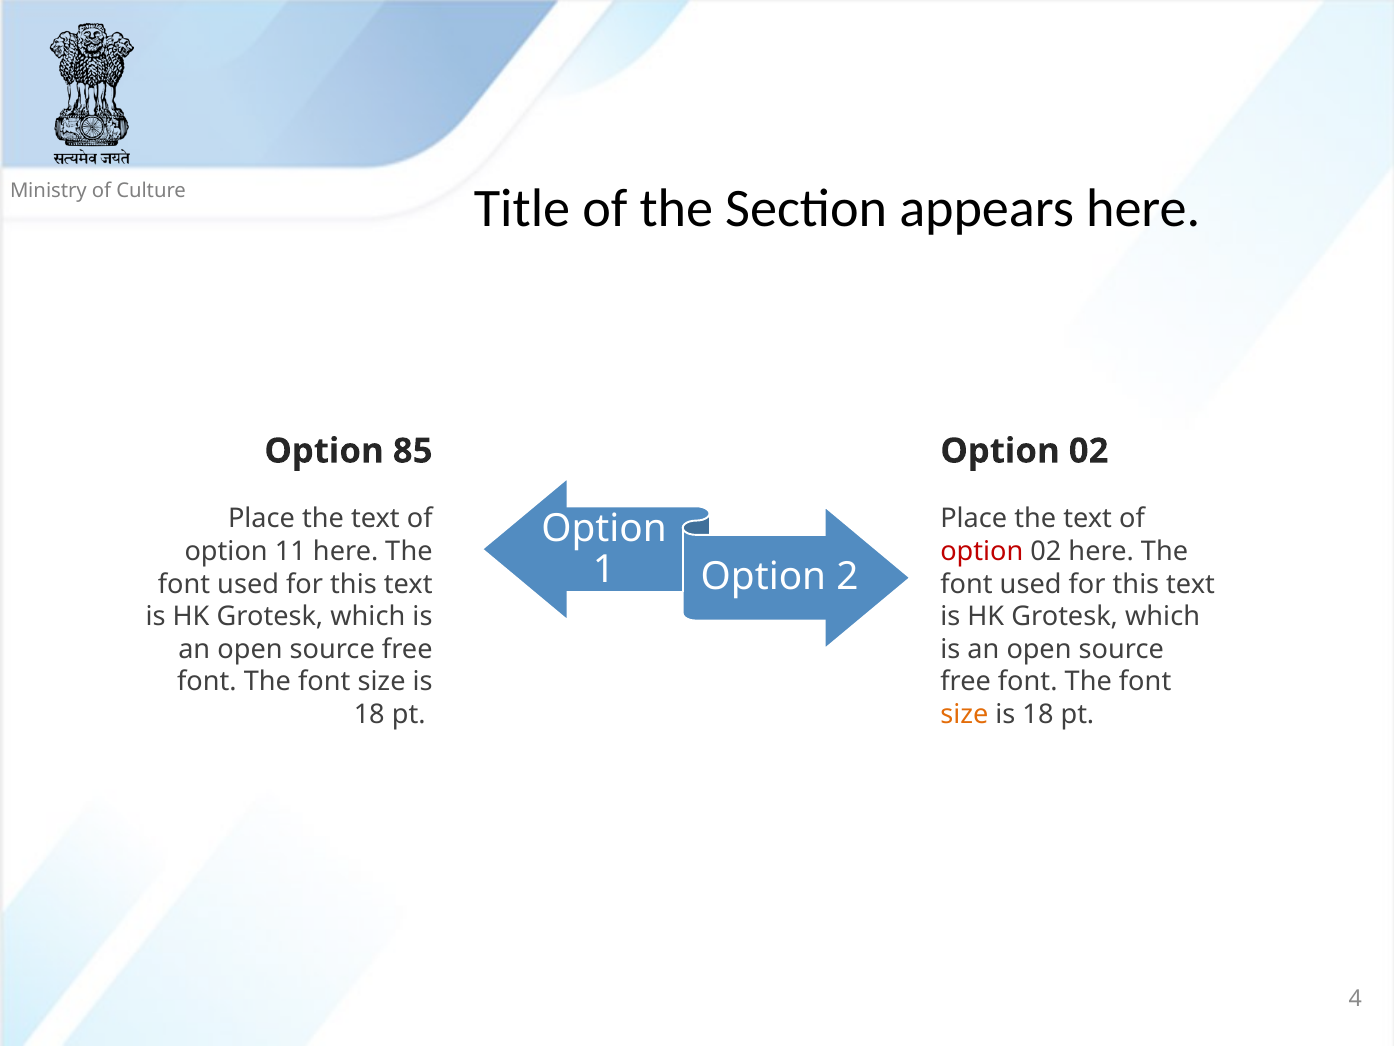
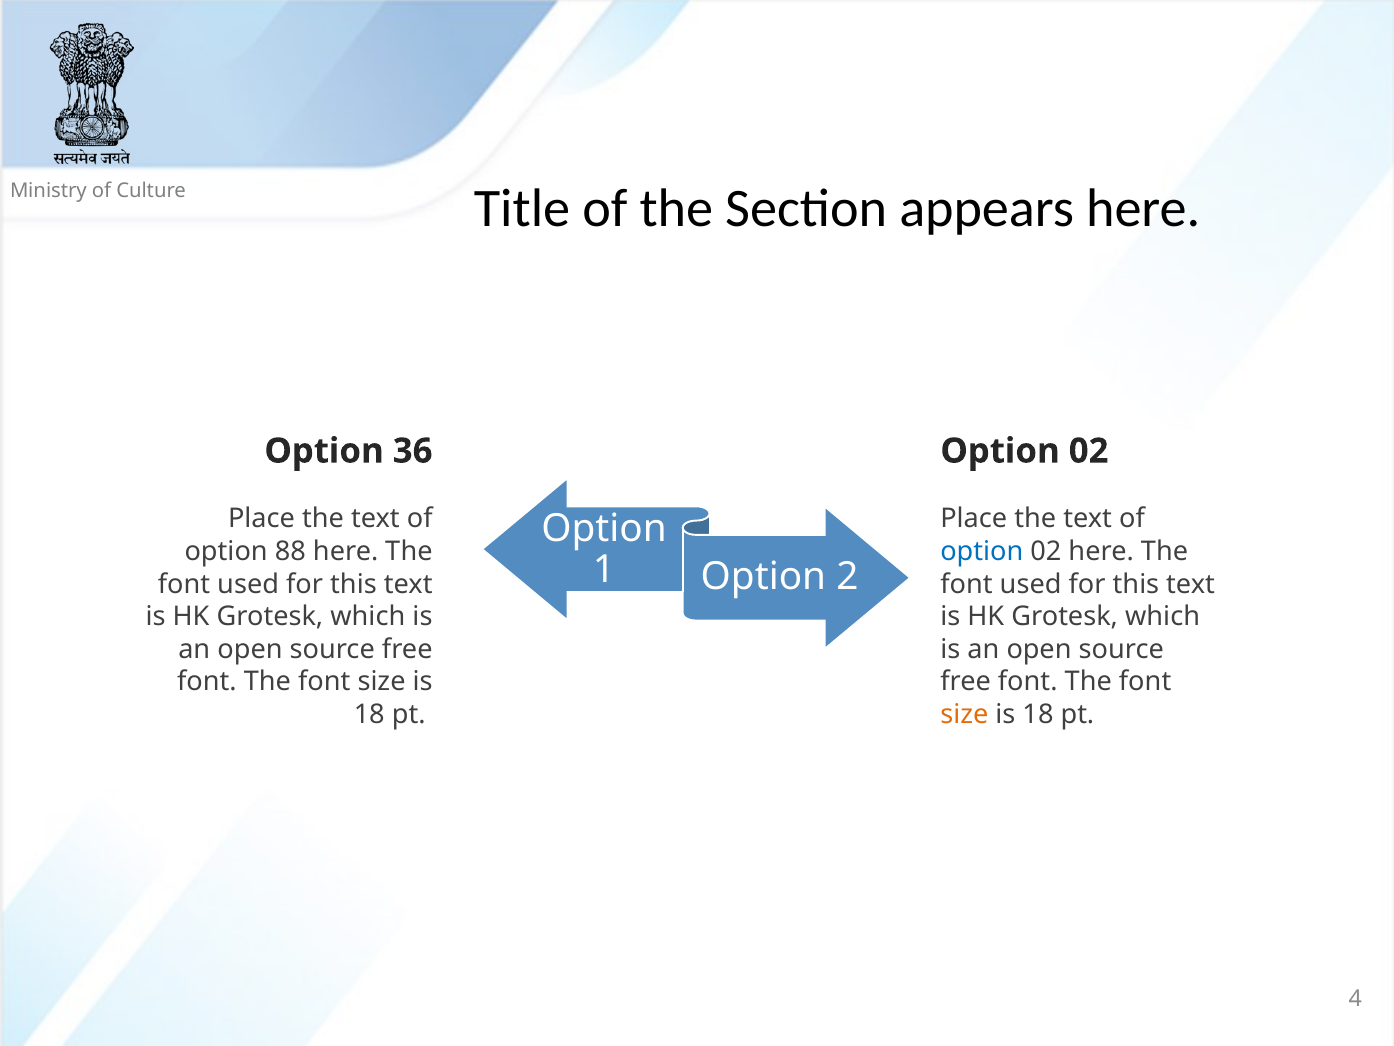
85: 85 -> 36 (413, 451)
11: 11 -> 88 (290, 551)
option colour: red -> blue (982, 551)
